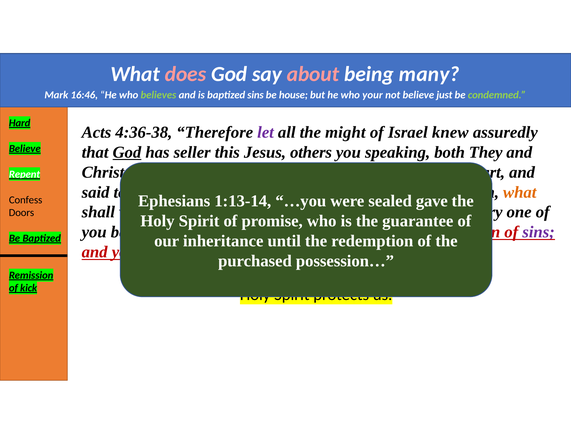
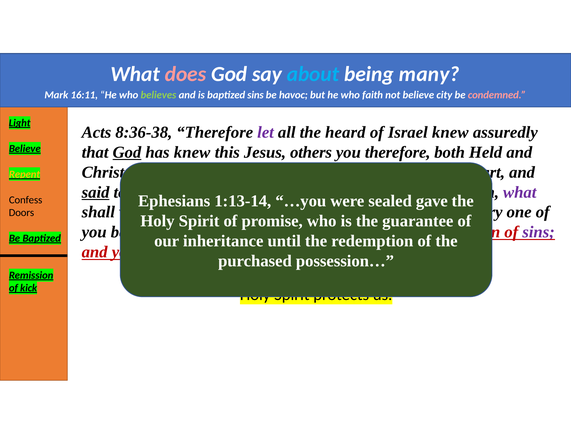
about colour: pink -> light blue (313, 74)
16:46: 16:46 -> 16:11 (84, 95)
house: house -> havoc (293, 95)
your: your -> faith (373, 95)
just: just -> city (444, 95)
condemned colour: light green -> pink (497, 95)
Hard: Hard -> Light (20, 123)
4:36-38: 4:36-38 -> 8:36-38 (144, 132)
the might: might -> heard (345, 132)
has seller: seller -> knew (192, 152)
you speaking: speaking -> therefore (398, 152)
both They: They -> Held (486, 152)
Repent colour: white -> yellow (25, 174)
said underline: none -> present (96, 192)
what colour: orange -> purple (520, 192)
